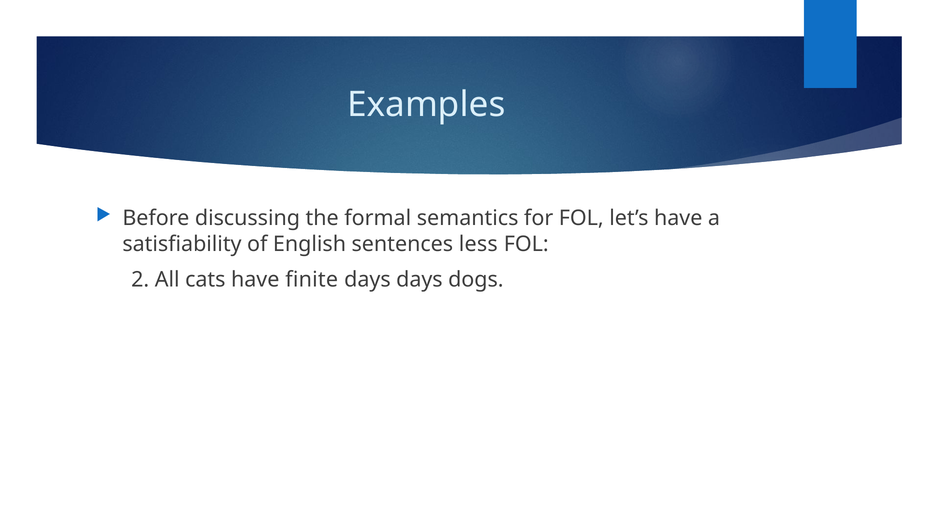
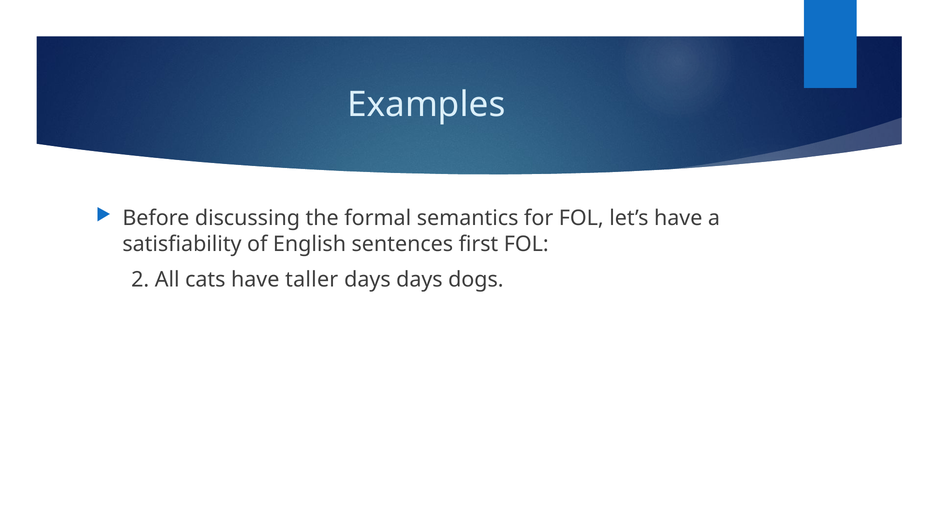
less: less -> first (478, 244)
finite: finite -> taller (312, 280)
